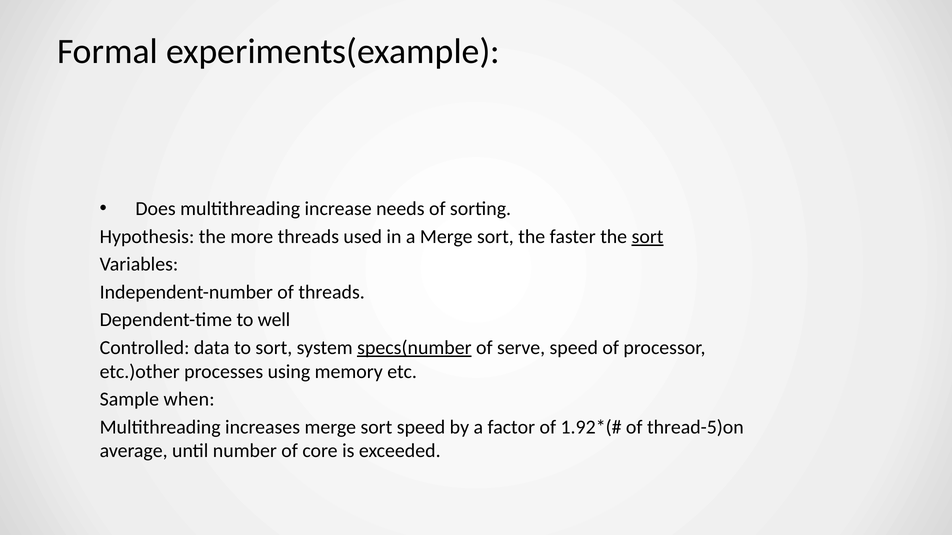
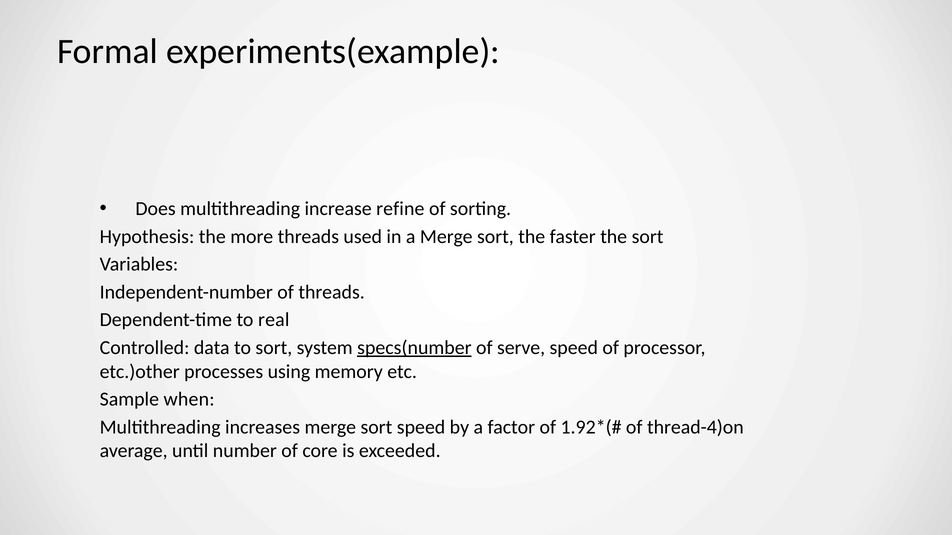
needs: needs -> refine (400, 209)
sort underline: present -> none (648, 237)
well: well -> real (274, 320)
thread-5)on: thread-5)on -> thread-4)on (695, 427)
